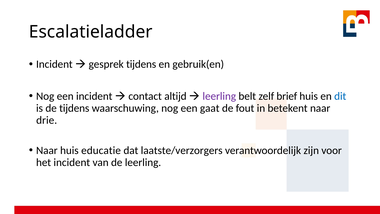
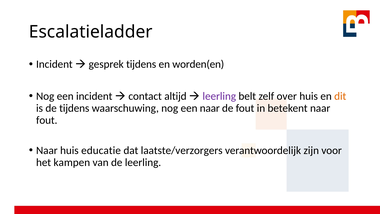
gebruik(en: gebruik(en -> worden(en (198, 64)
brief: brief -> over (287, 96)
dit colour: blue -> orange (340, 96)
een gaat: gaat -> naar (210, 108)
drie: drie -> fout (47, 120)
het incident: incident -> kampen (72, 162)
